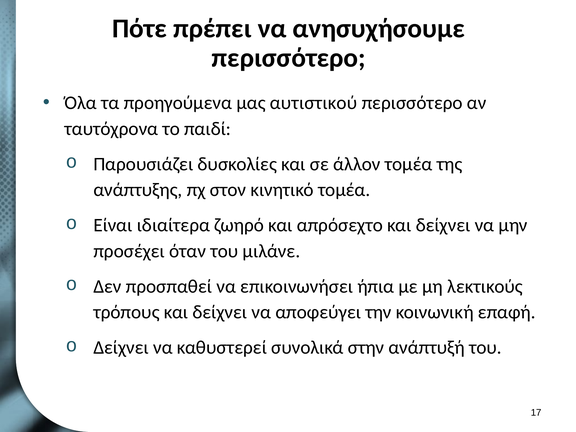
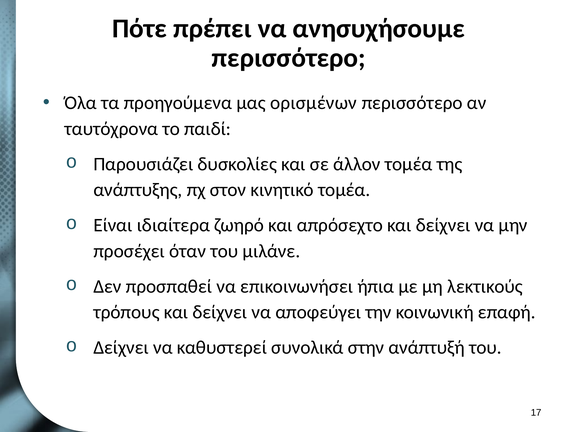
αυτιστικού: αυτιστικού -> ορισμένων (314, 103)
